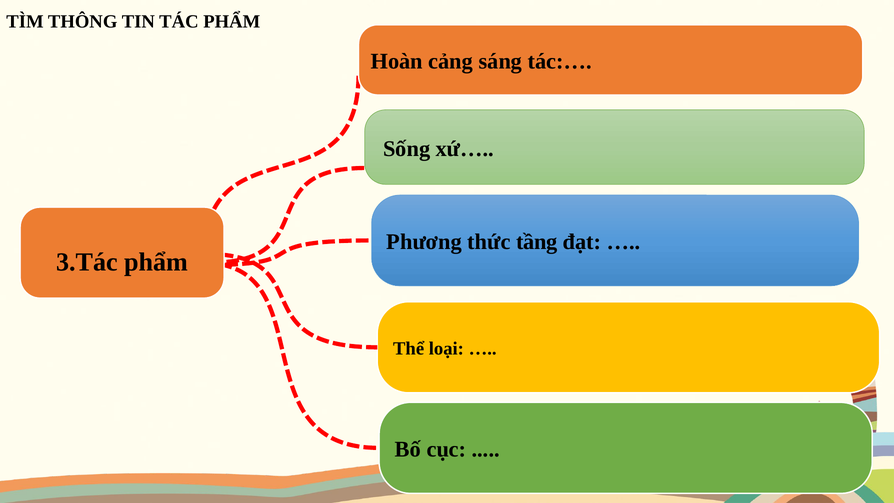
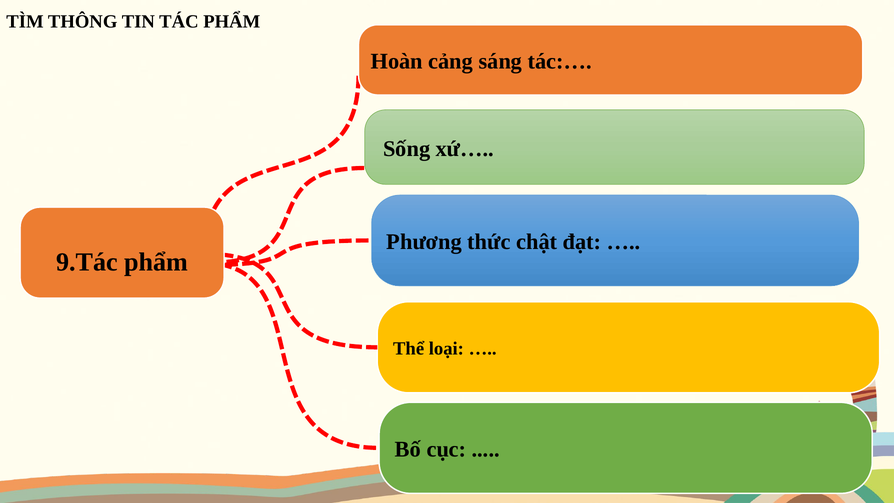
tầng: tầng -> chật (537, 242)
3.Tác: 3.Tác -> 9.Tác (87, 262)
